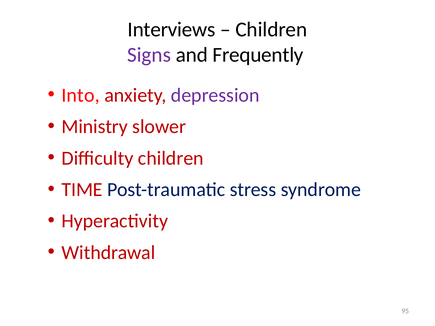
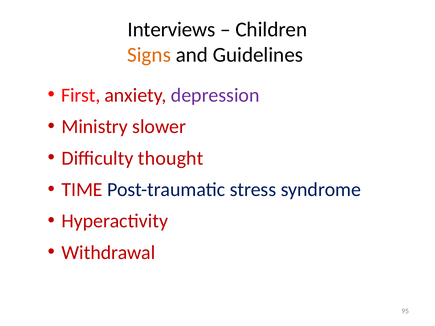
Signs colour: purple -> orange (149, 55)
Frequently: Frequently -> Guidelines (258, 55)
Into: Into -> First (81, 95)
Difficulty children: children -> thought (171, 158)
